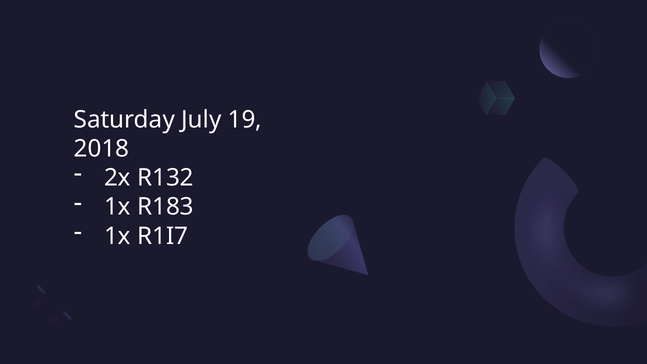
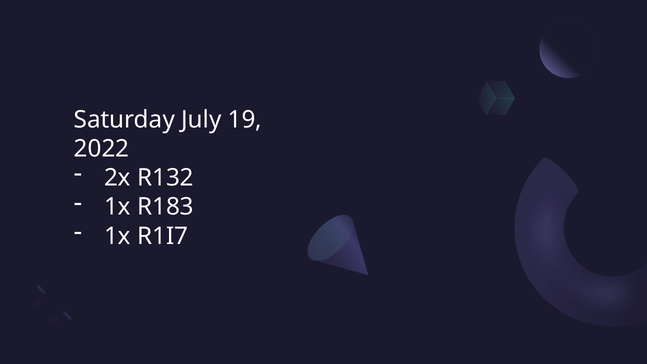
2018: 2018 -> 2022 (102, 149)
